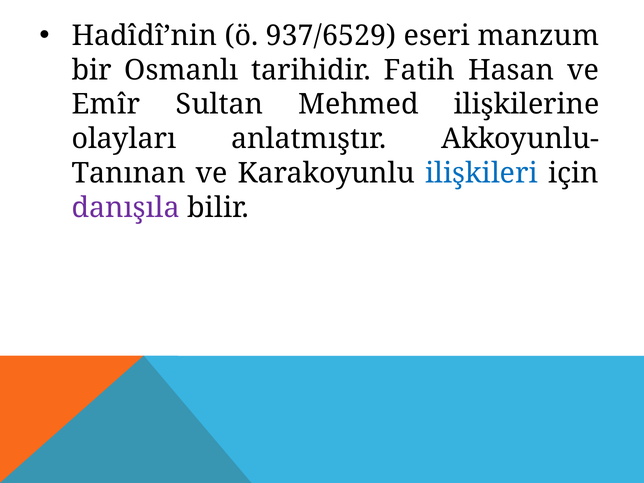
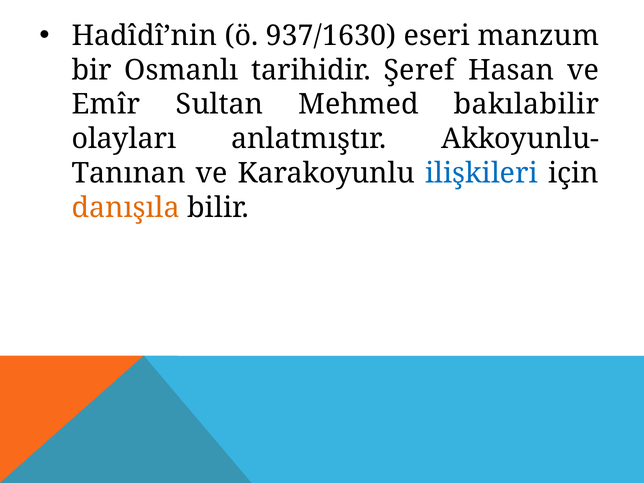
937/6529: 937/6529 -> 937/1630 (331, 36)
Fatih: Fatih -> Şeref (419, 70)
ilişkilerine: ilişkilerine -> bakılabilir (526, 104)
danışıla colour: purple -> orange (126, 208)
